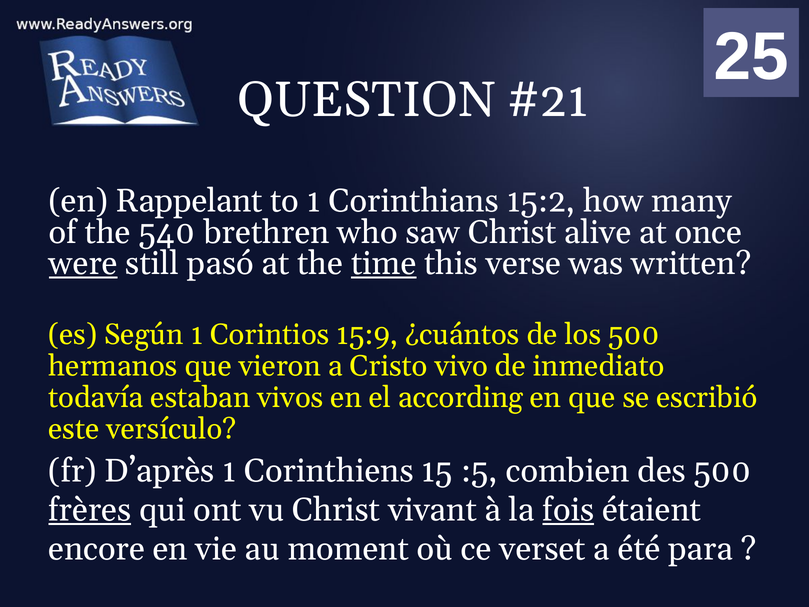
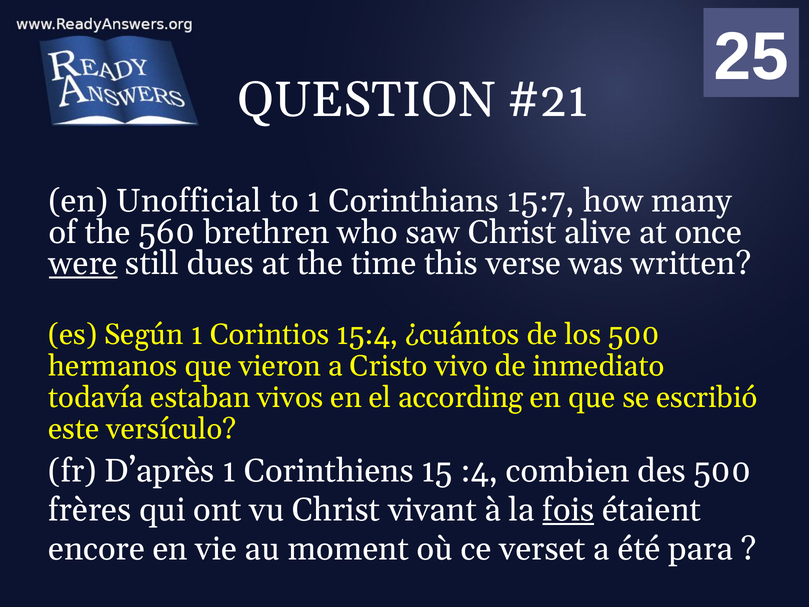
Rappelant: Rappelant -> Unofficial (189, 201)
15:2: 15:2 -> 15:7 (541, 201)
540: 540 -> 560 (167, 232)
pasó: pasó -> dues (220, 264)
time underline: present -> none (384, 264)
15:9: 15:9 -> 15:4 (367, 334)
:5: :5 -> :4 (479, 471)
frères underline: present -> none (90, 510)
